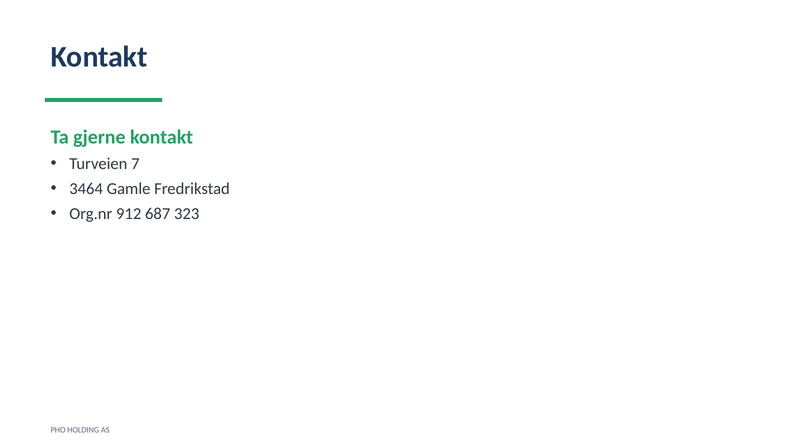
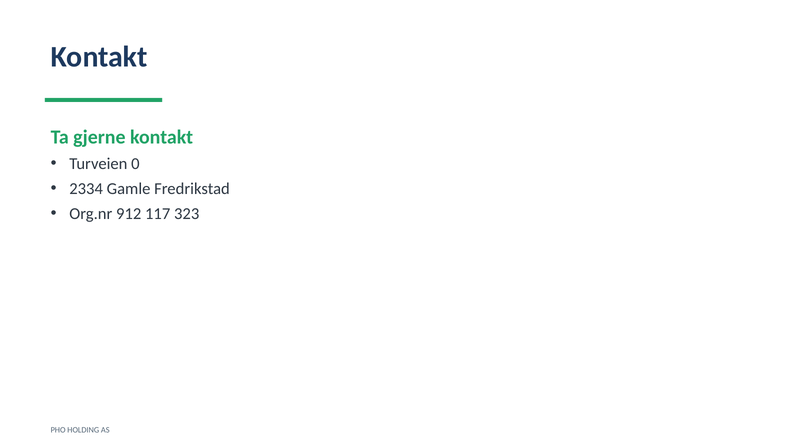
7: 7 -> 0 (135, 164)
3464: 3464 -> 2334 (86, 189)
687: 687 -> 117 (158, 213)
